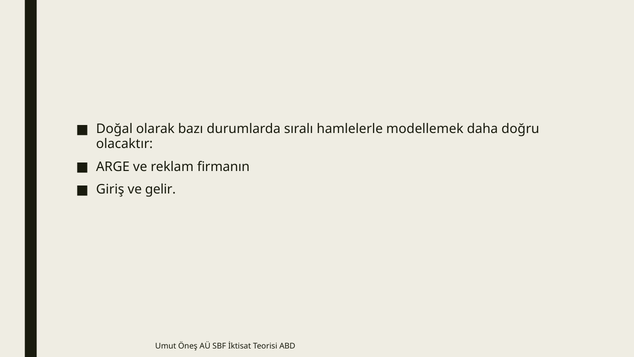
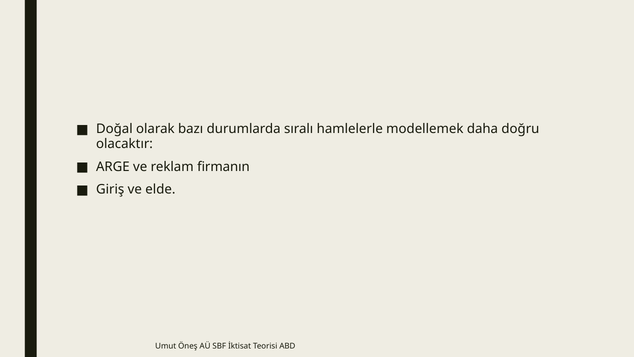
gelir: gelir -> elde (160, 189)
